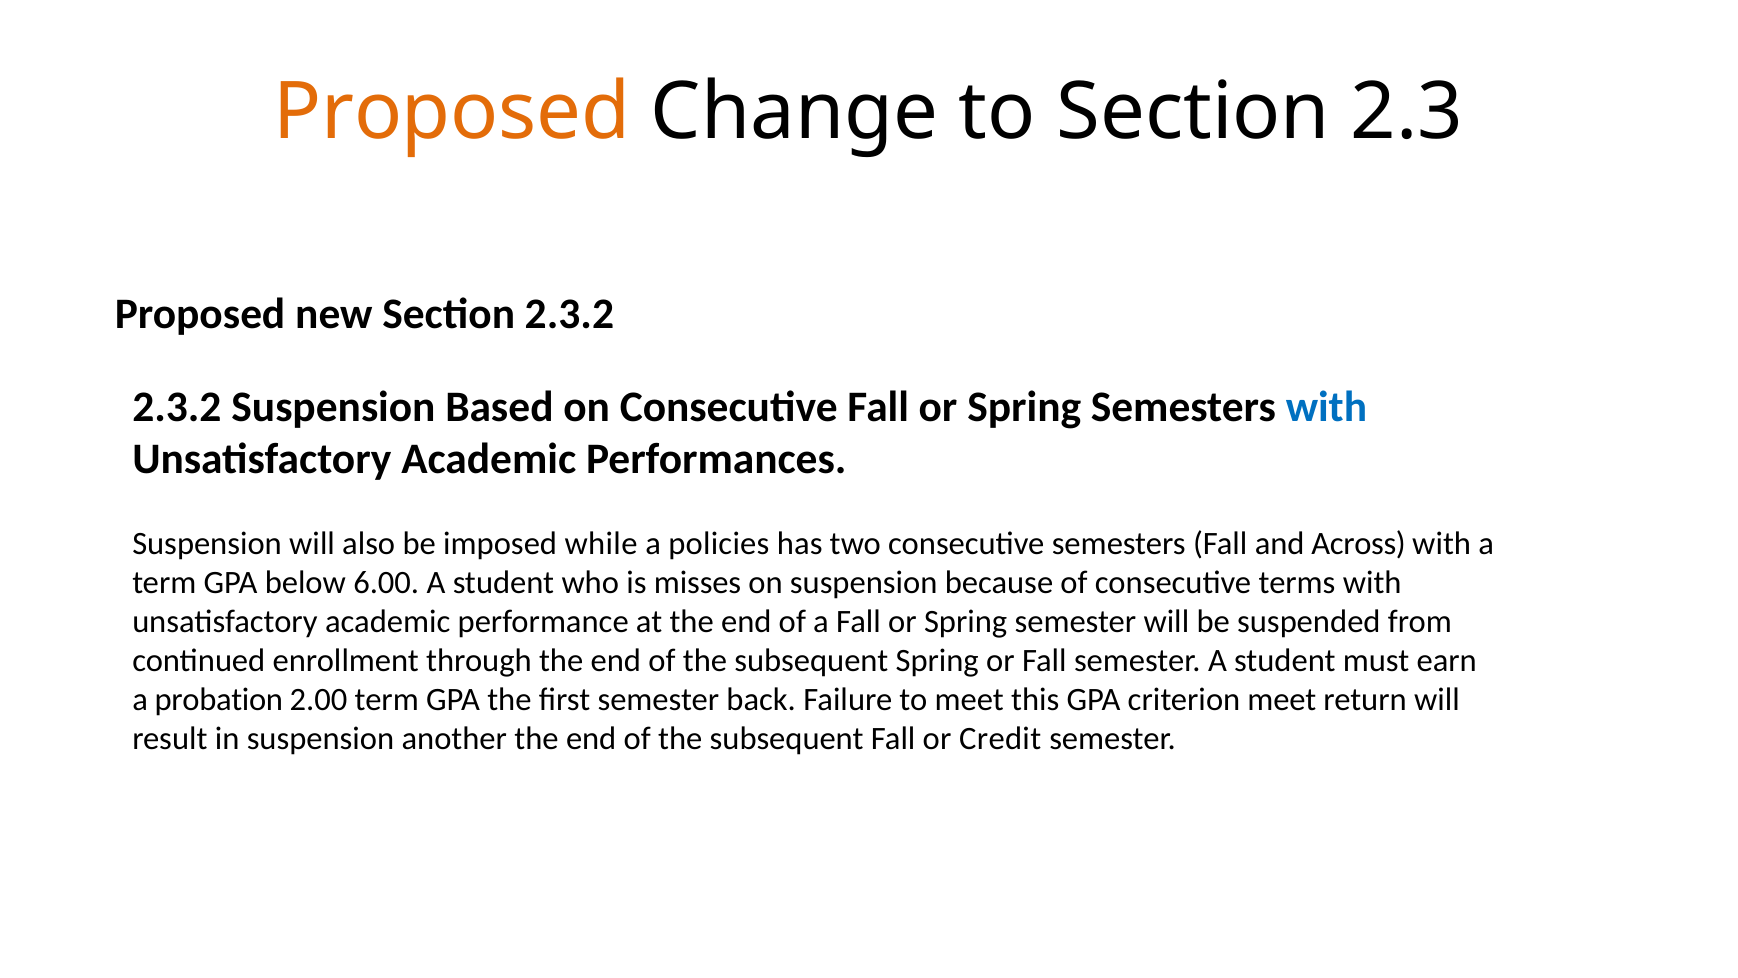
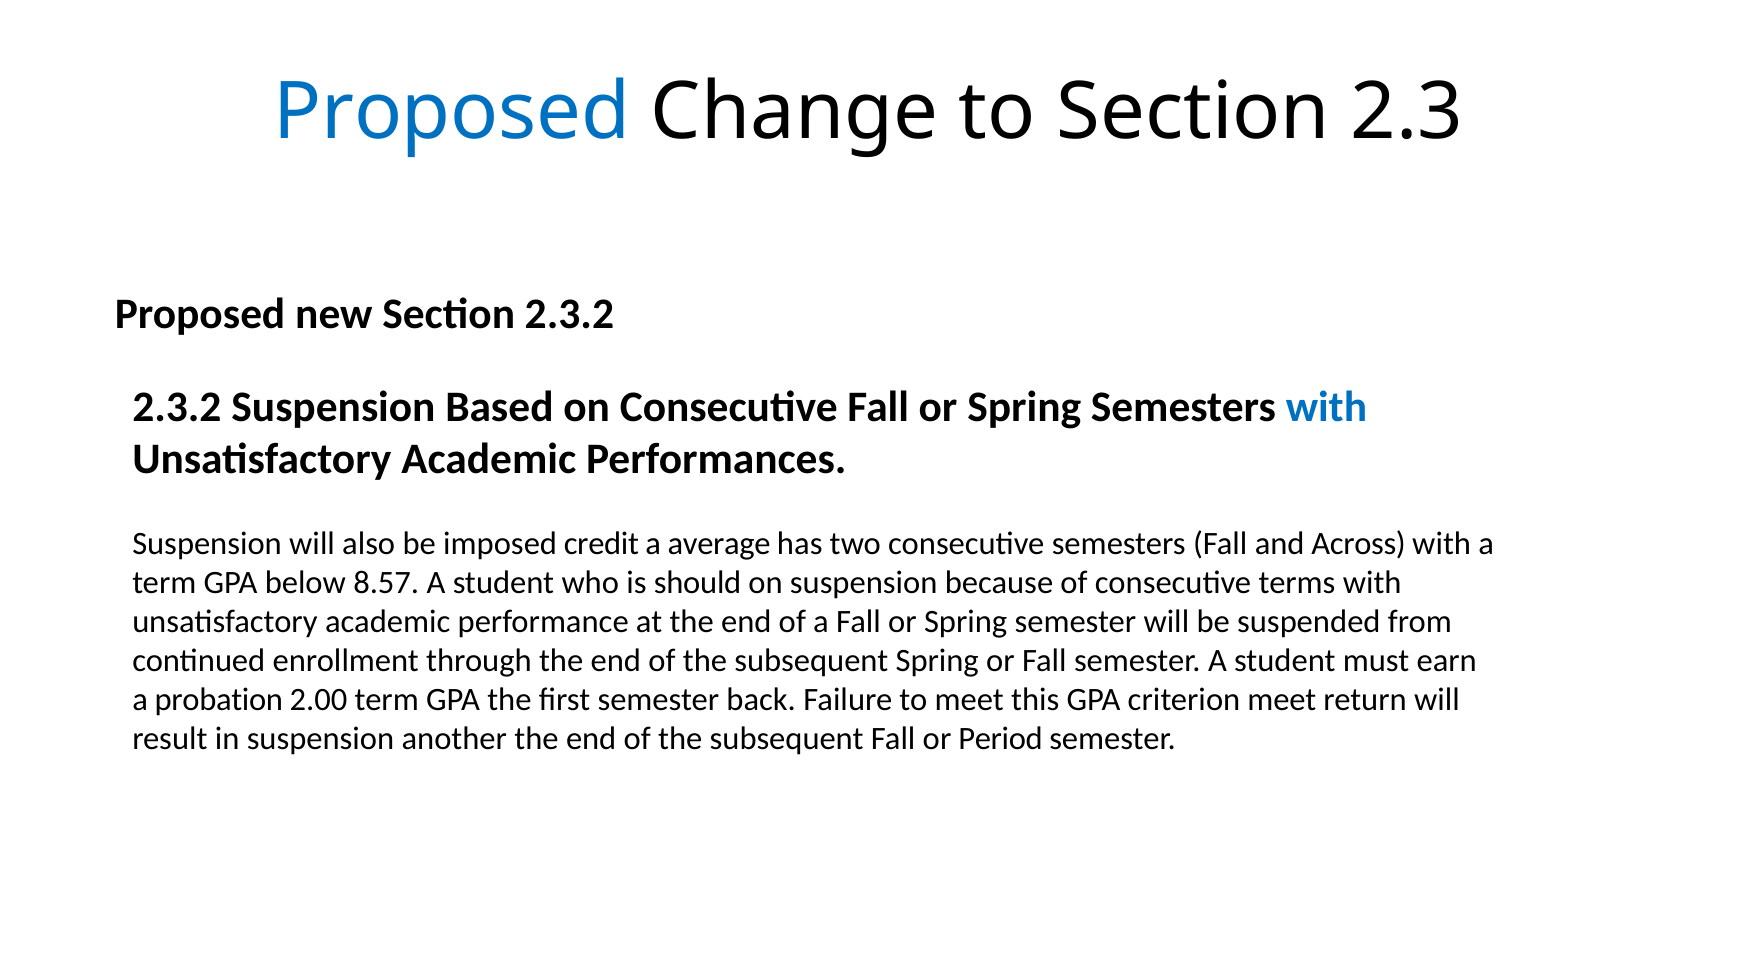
Proposed colour: orange -> blue (452, 112)
while: while -> credit (601, 543)
policies: policies -> average (719, 543)
6.00: 6.00 -> 8.57 (386, 582)
misses: misses -> should (698, 582)
Credit: Credit -> Period (1001, 739)
